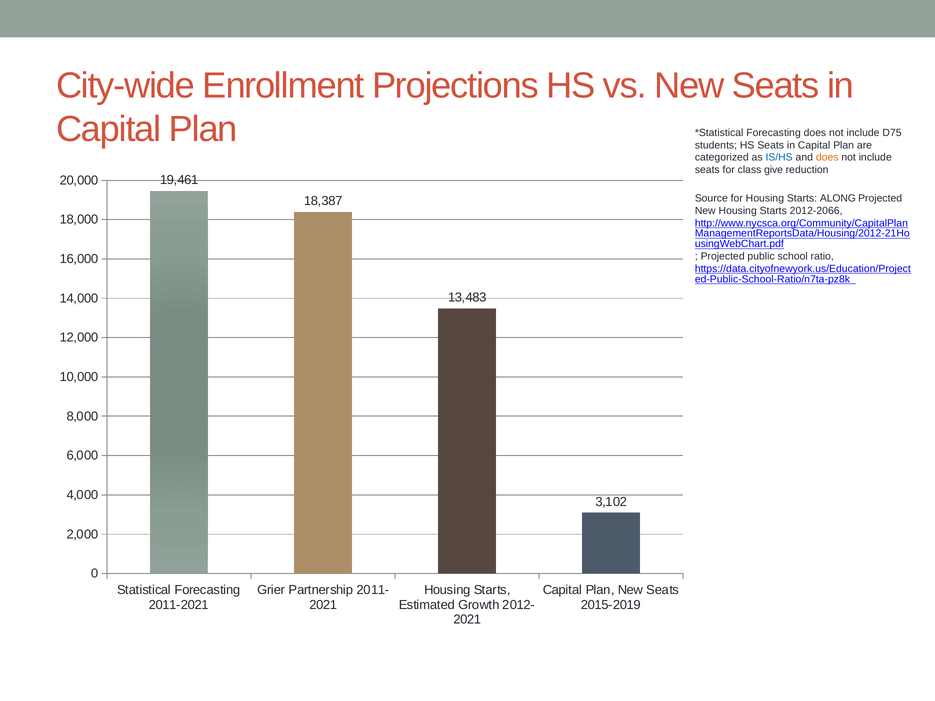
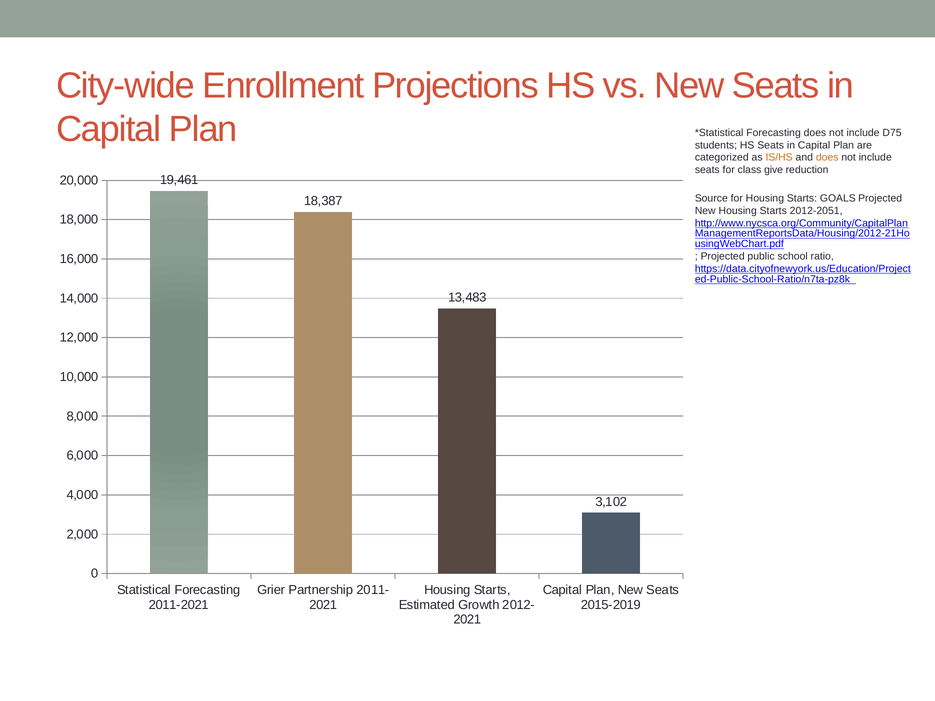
IS/HS colour: blue -> orange (779, 158)
ALONG: ALONG -> GOALS (838, 198)
2012-2066: 2012-2066 -> 2012-2051 (816, 211)
